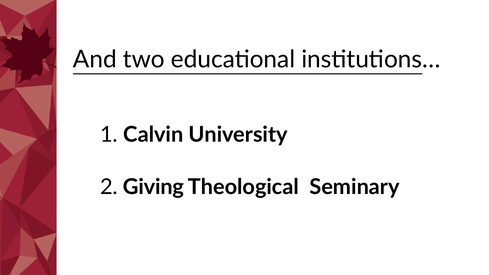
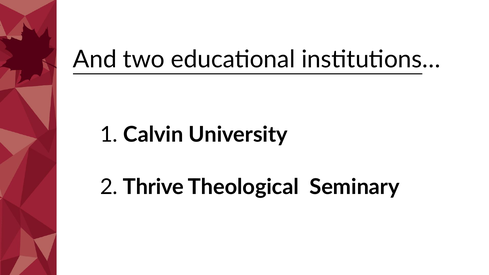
Giving: Giving -> Thrive (153, 187)
